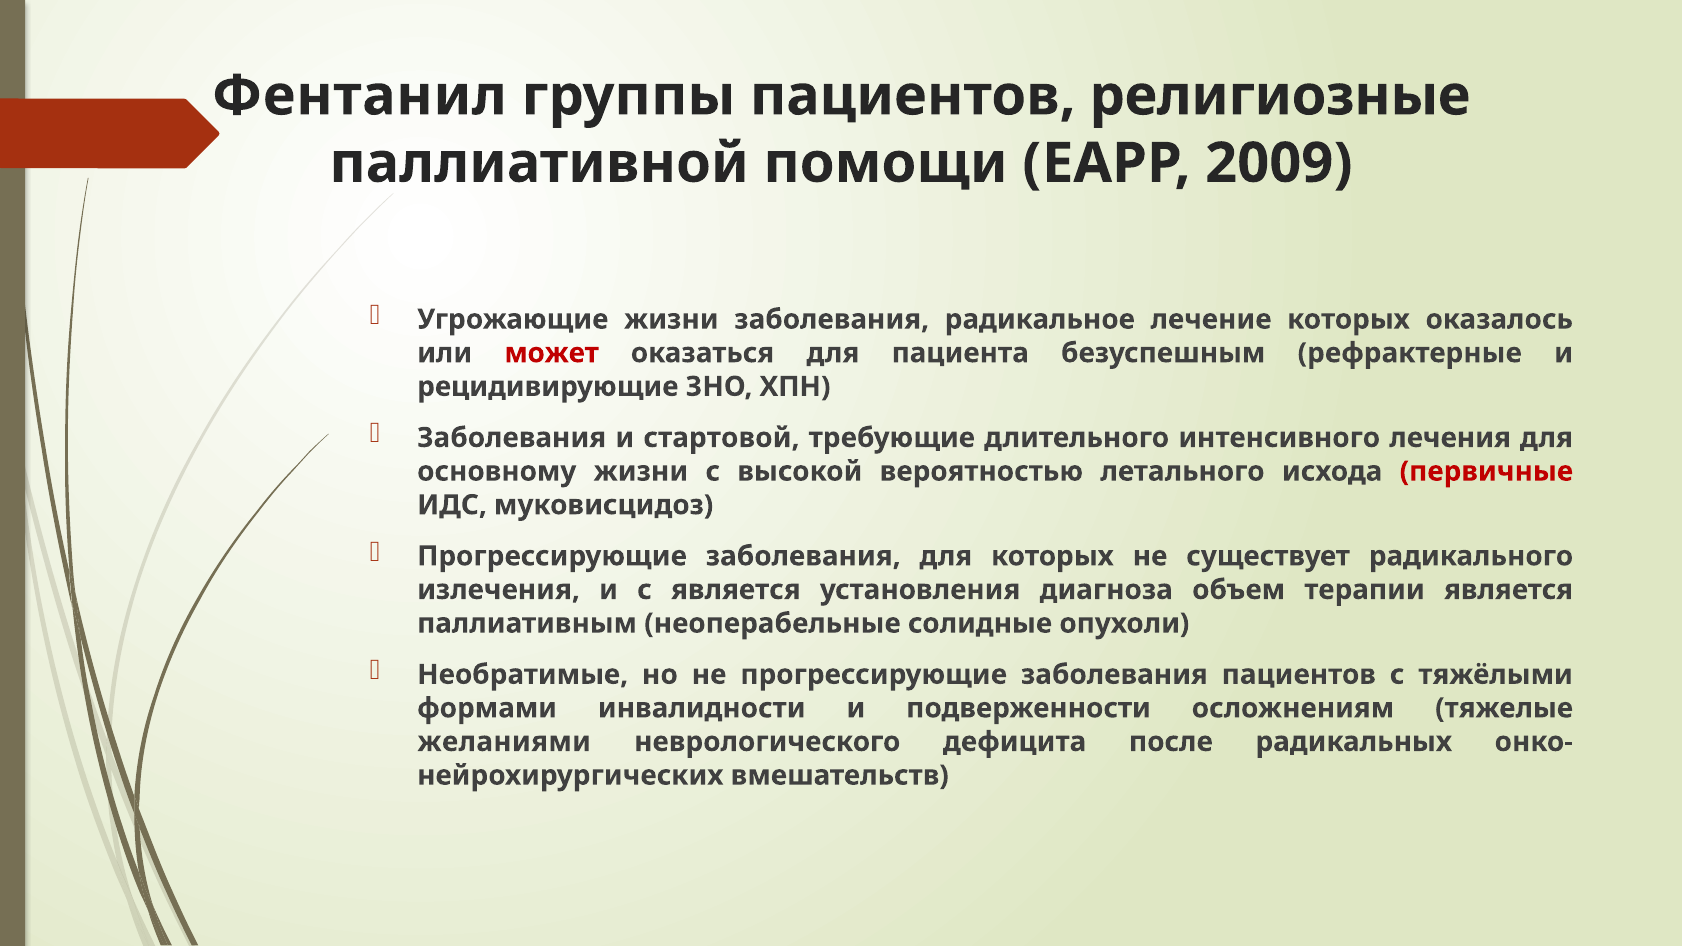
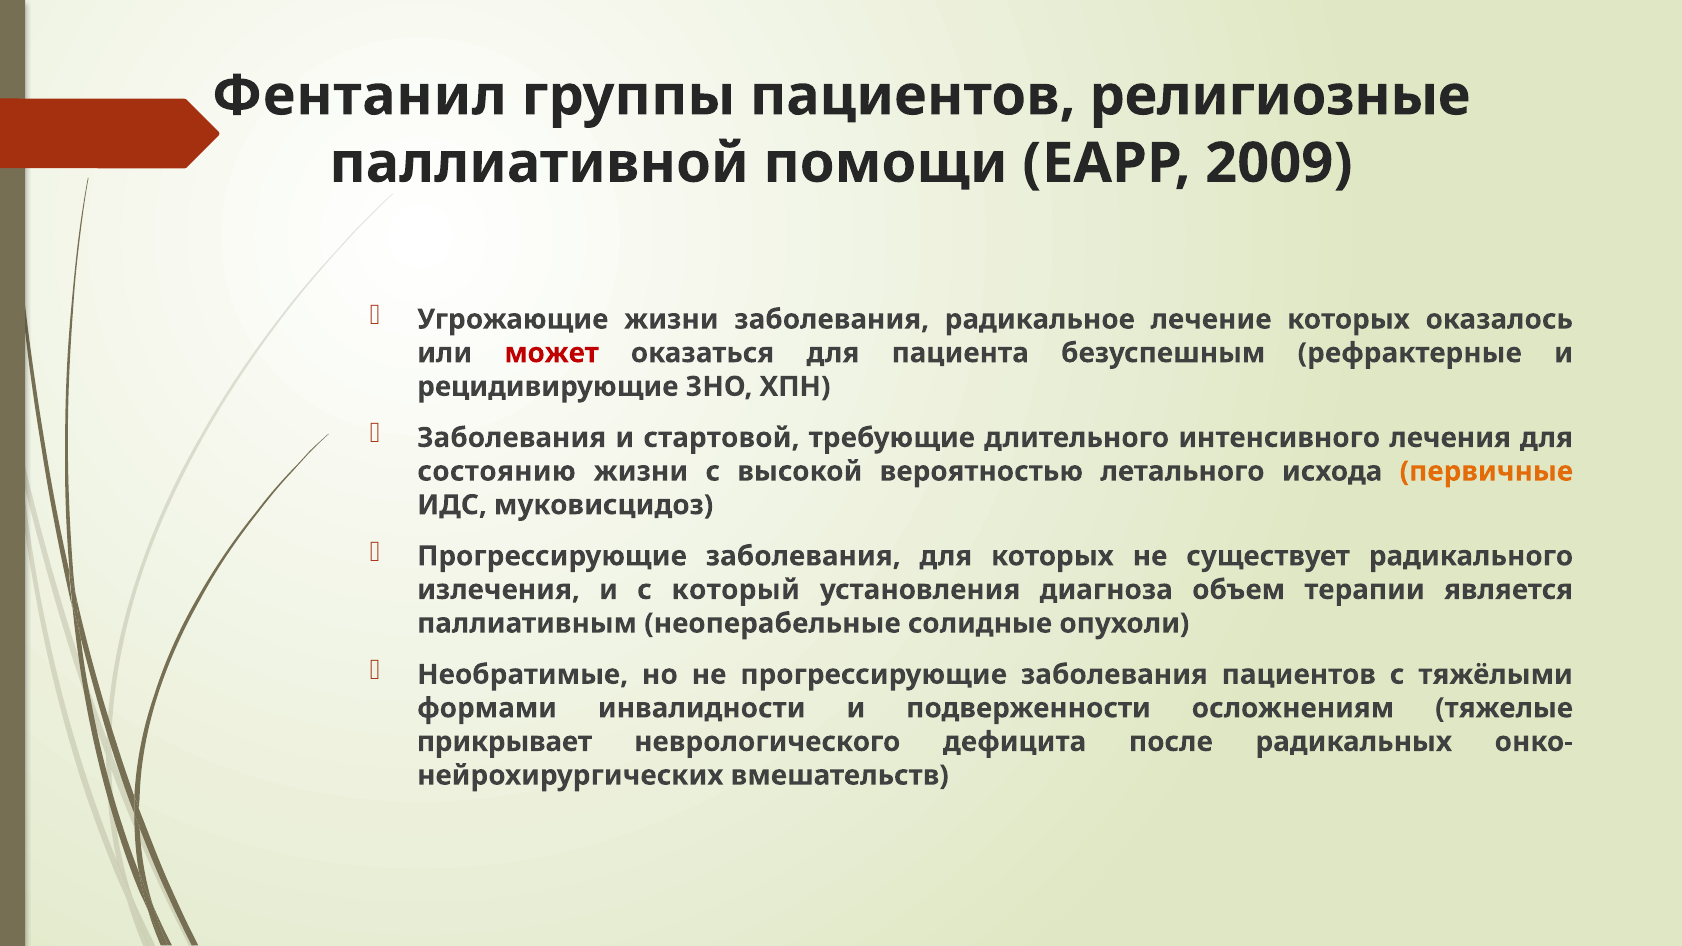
основному: основному -> состоянию (497, 471)
первичные colour: red -> orange (1486, 471)
с является: является -> который (736, 590)
желаниями: желаниями -> прикрывает (504, 742)
